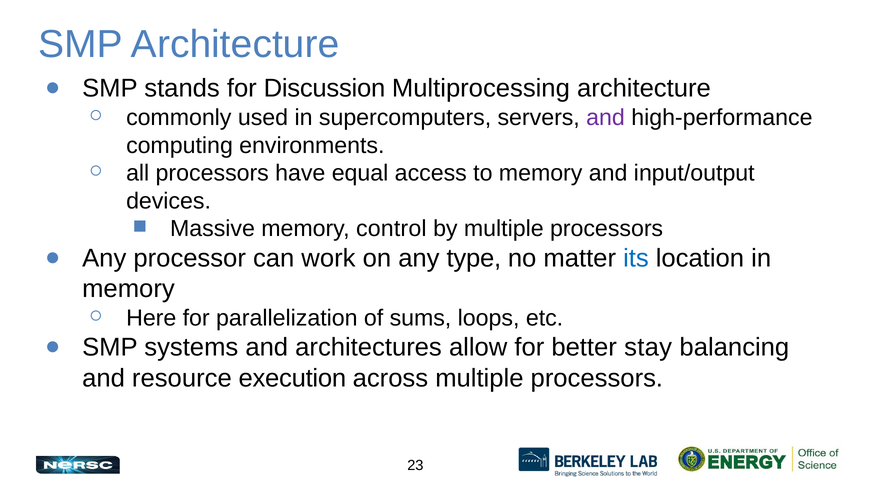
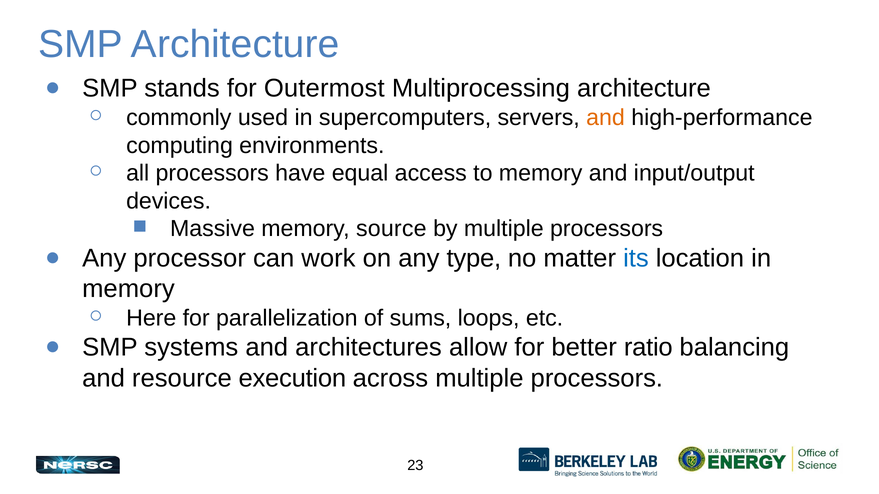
Discussion: Discussion -> Outermost (324, 89)
and colour: purple -> orange (606, 118)
control: control -> source (391, 229)
stay: stay -> ratio (648, 348)
